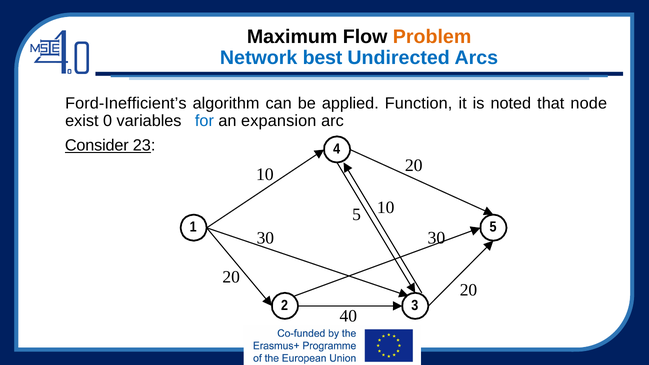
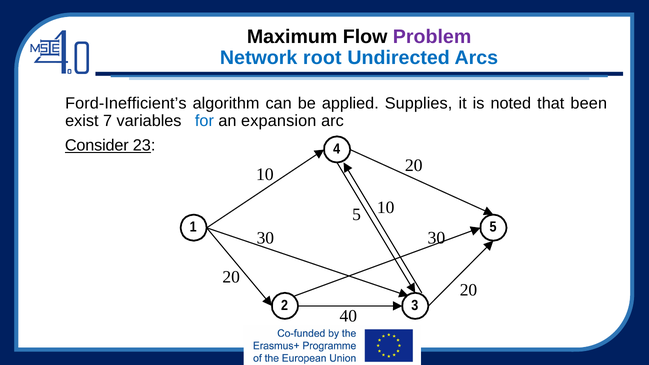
Problem colour: orange -> purple (432, 37)
best: best -> root (322, 58)
Function: Function -> Supplies (419, 104)
node: node -> been (589, 104)
0: 0 -> 7 (108, 121)
